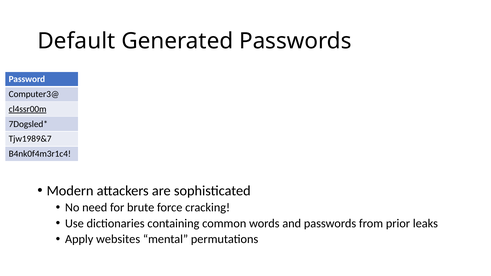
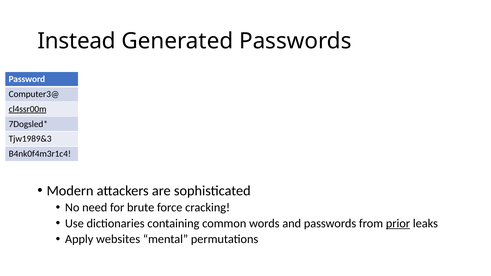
Default: Default -> Instead (77, 41)
Tjw1989&7: Tjw1989&7 -> Tjw1989&3 (30, 139)
prior underline: none -> present (398, 224)
